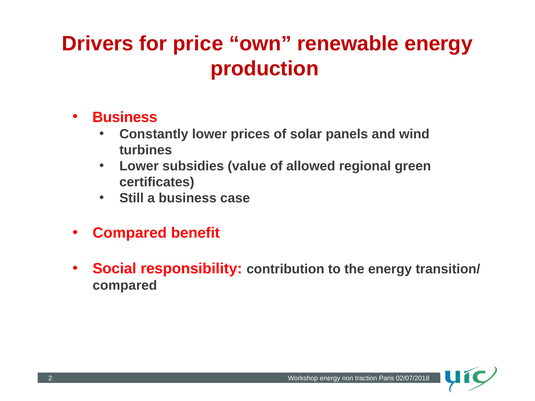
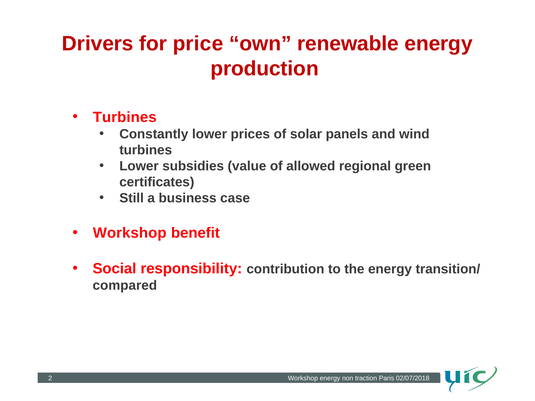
Business: Business -> Turbines (125, 117)
Compared: Compared -> Workshop (130, 233)
